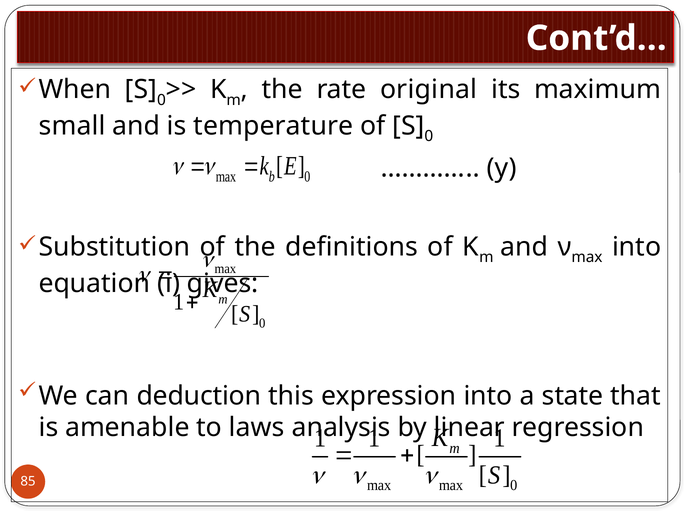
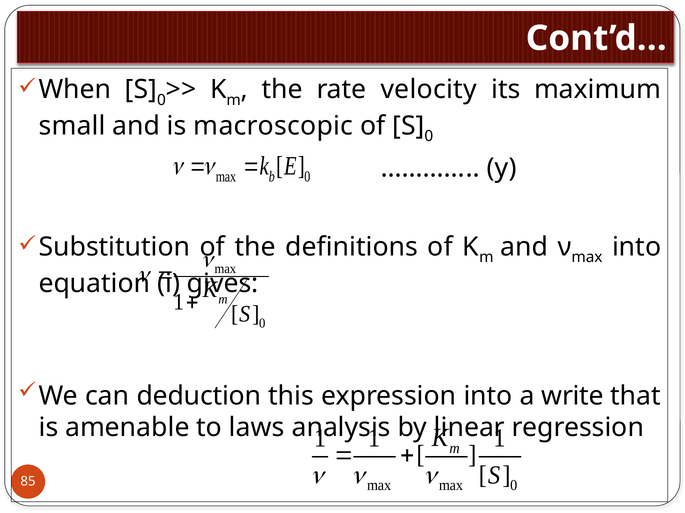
original: original -> velocity (429, 90)
temperature: temperature -> macroscopic (273, 126)
state: state -> write (573, 396)
